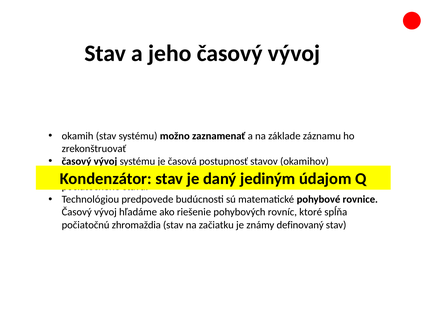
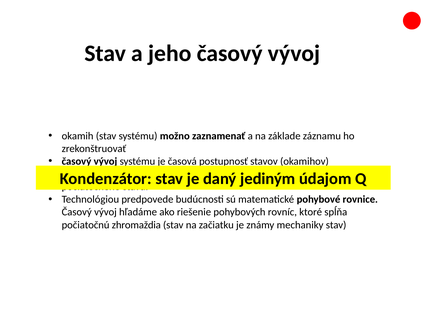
definovaný: definovaný -> mechaniky (300, 225)
